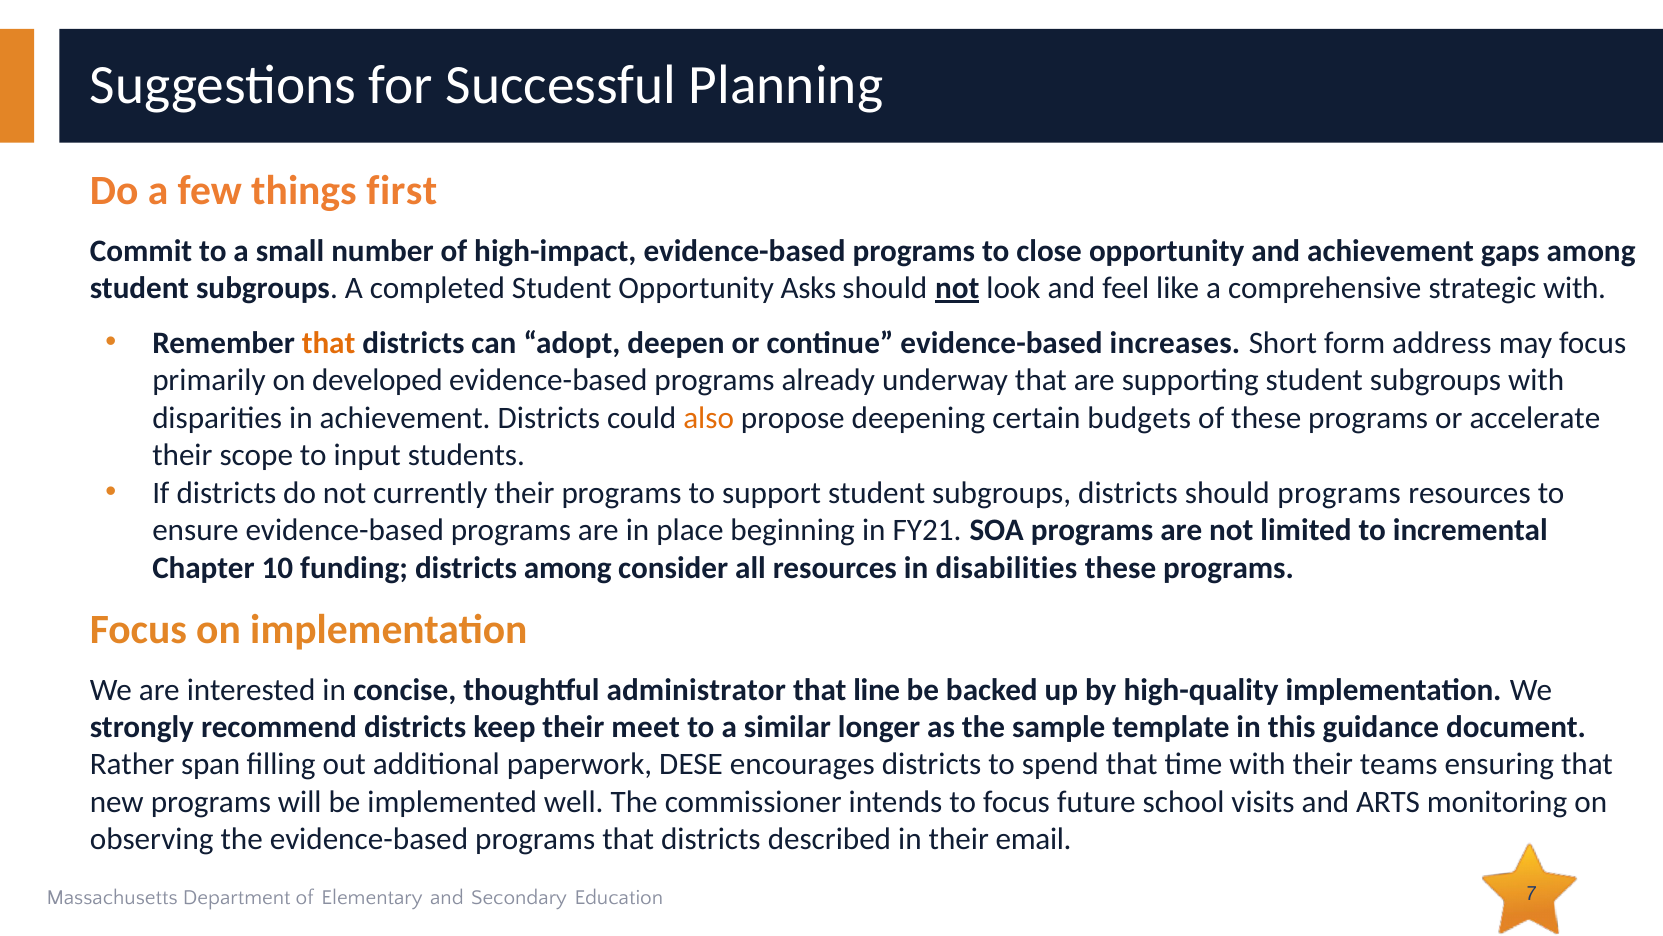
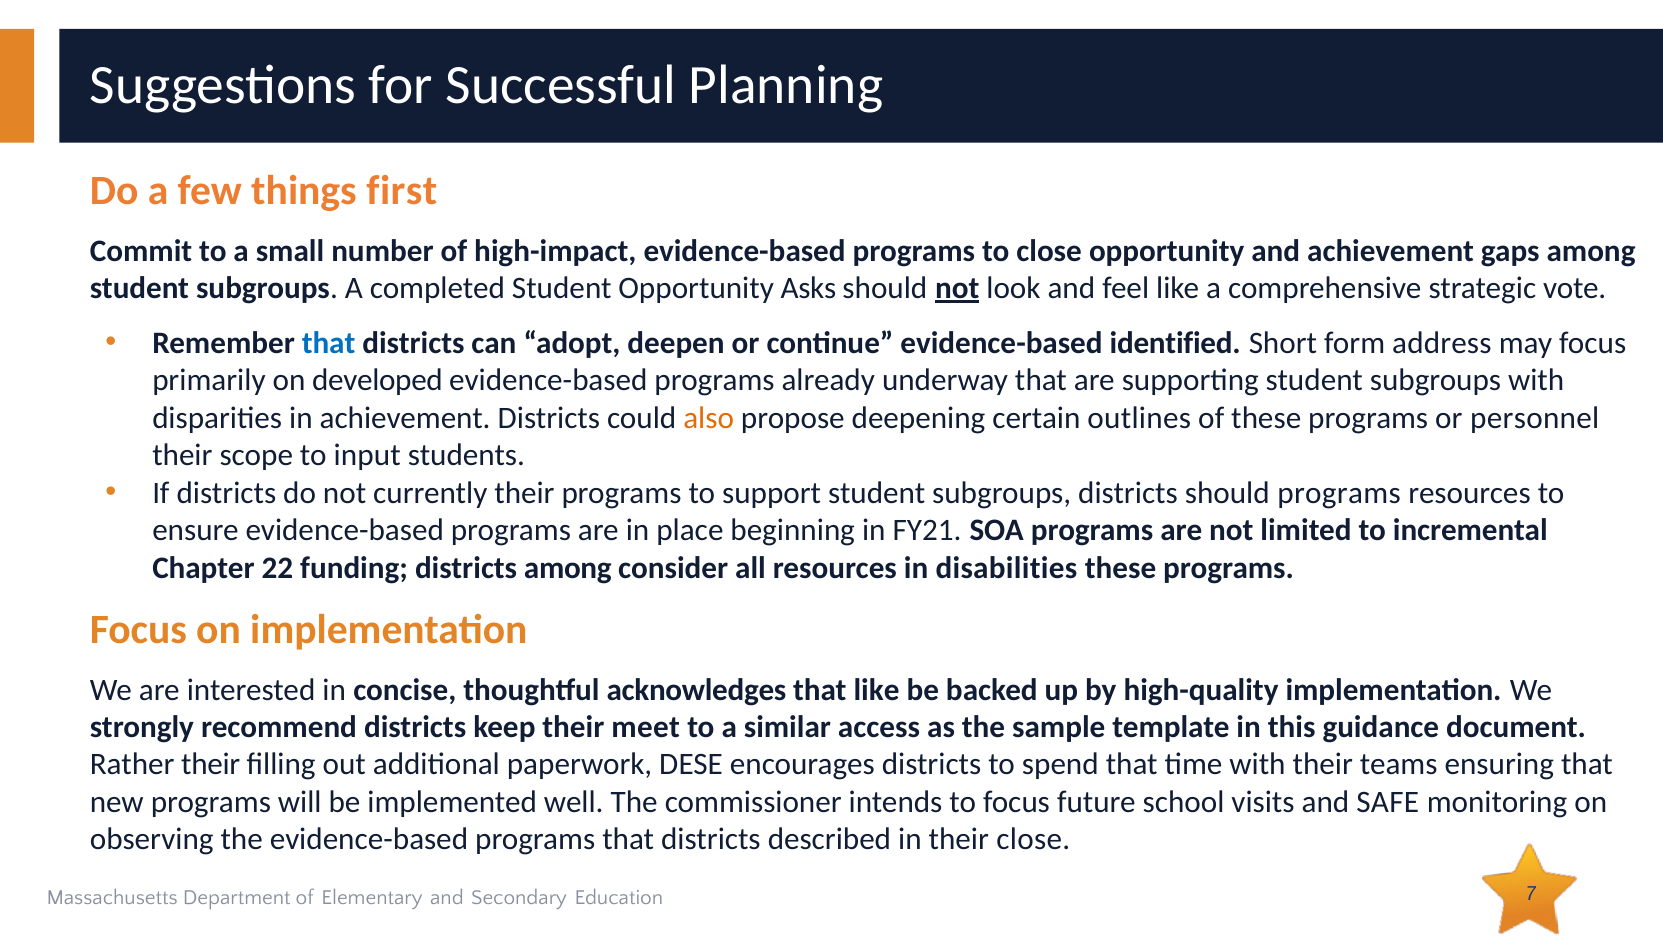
strategic with: with -> vote (1575, 288)
that colour: orange -> blue (329, 343)
increases: increases -> identified (1175, 343)
budgets: budgets -> outlines (1139, 418)
accelerate: accelerate -> personnel (1535, 418)
10: 10 -> 22 (277, 567)
administrator: administrator -> acknowledges (696, 689)
that line: line -> like (877, 689)
longer: longer -> access (879, 727)
Rather span: span -> their (211, 764)
ARTS: ARTS -> SAFE (1388, 802)
their email: email -> close (1033, 839)
